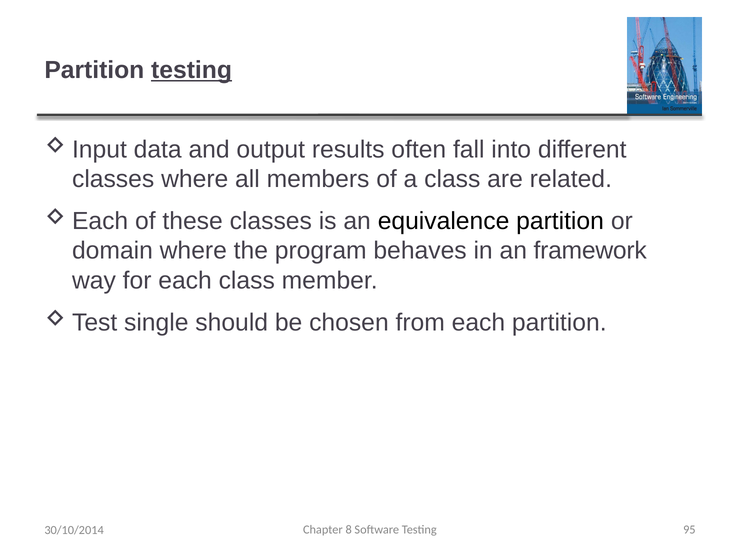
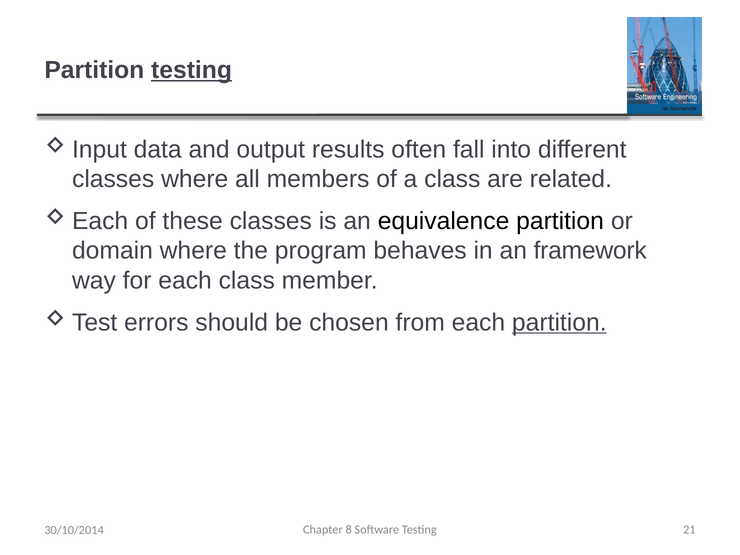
single: single -> errors (156, 322)
partition underline: none -> present (559, 322)
95: 95 -> 21 (689, 530)
